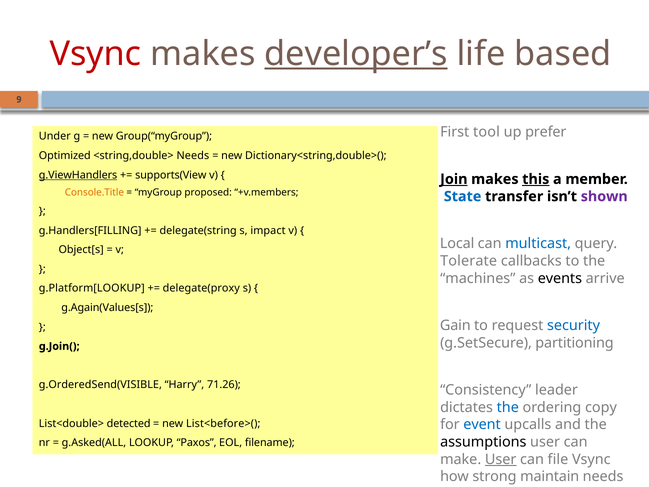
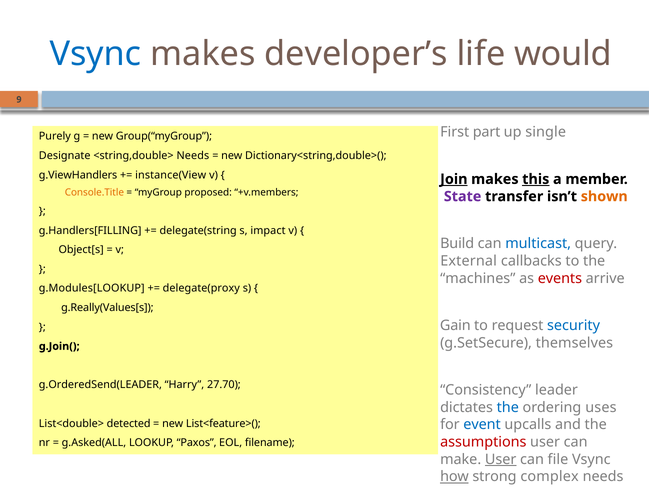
Vsync colour: red -> blue (96, 54)
developer’s underline: present -> none (356, 54)
based: based -> would (563, 54)
tool: tool -> part (487, 132)
prefer: prefer -> single (546, 132)
Under: Under -> Purely (55, 136)
Optimized: Optimized -> Designate (65, 156)
g.ViewHandlers underline: present -> none (78, 175)
supports(View: supports(View -> instance(View (171, 175)
State colour: blue -> purple (463, 196)
shown colour: purple -> orange (604, 196)
Local: Local -> Build (457, 244)
Tolerate: Tolerate -> External (469, 261)
events colour: black -> red (560, 278)
g.Platform[LOOKUP: g.Platform[LOOKUP -> g.Modules[LOOKUP (92, 288)
g.Again(Values[s: g.Again(Values[s -> g.Really(Values[s (107, 308)
partitioning: partitioning -> themselves (574, 343)
g.OrderedSend(VISIBLE: g.OrderedSend(VISIBLE -> g.OrderedSend(LEADER (100, 385)
71.26: 71.26 -> 27.70 (224, 385)
copy: copy -> uses (601, 407)
List<before>(: List<before>( -> List<feature>( (223, 423)
assumptions colour: black -> red (483, 442)
how underline: none -> present (454, 476)
maintain: maintain -> complex (550, 476)
